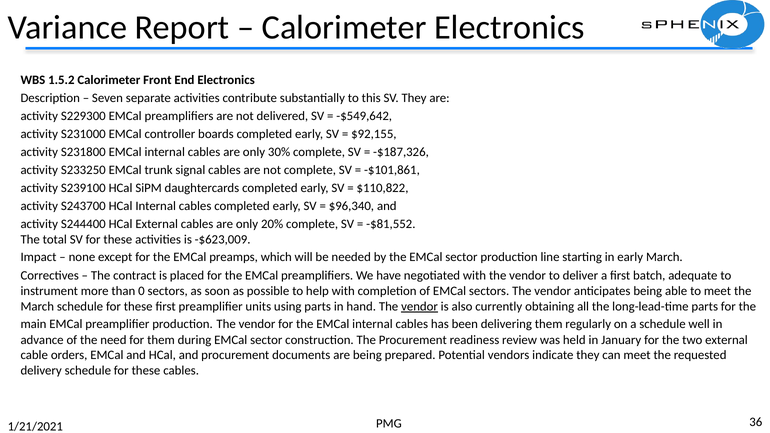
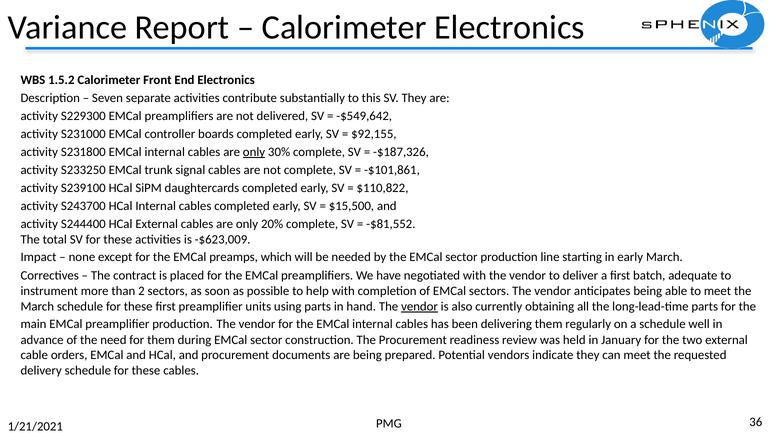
only underline: none -> present (254, 152)
$96,340: $96,340 -> $15,500 (351, 206)
0: 0 -> 2 (141, 291)
